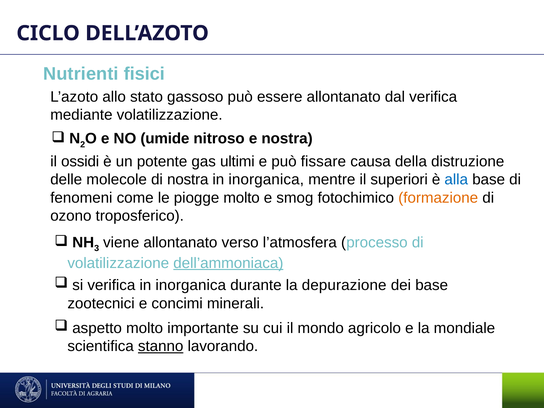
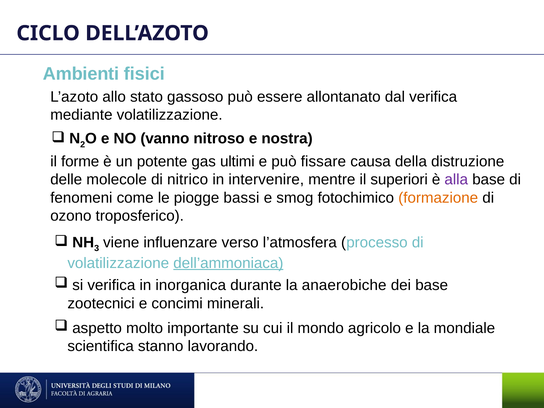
Nutrienti: Nutrienti -> Ambienti (81, 74)
umide: umide -> vanno (165, 139)
ossidi: ossidi -> forme (80, 162)
di nostra: nostra -> nitrico (188, 180)
inorganica: inorganica -> intervenire (266, 180)
alla colour: blue -> purple (456, 180)
piogge molto: molto -> bassi (241, 198)
viene allontanato: allontanato -> influenzare (180, 242)
depurazione: depurazione -> anaerobiche (344, 285)
stanno underline: present -> none (161, 346)
